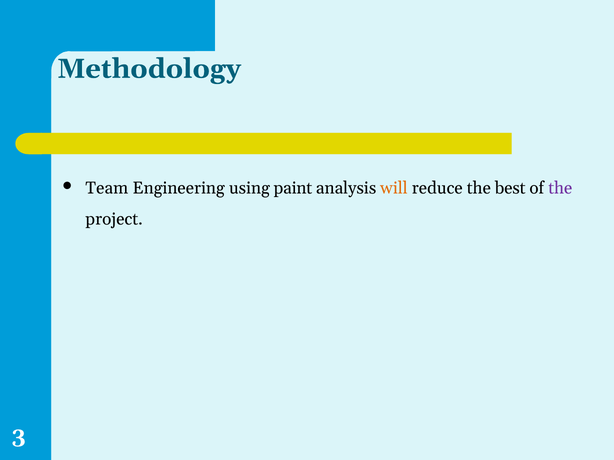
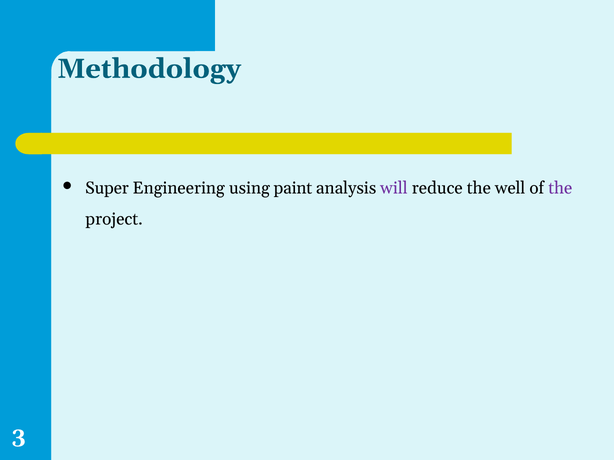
Team: Team -> Super (107, 188)
will colour: orange -> purple (394, 188)
best: best -> well (510, 188)
